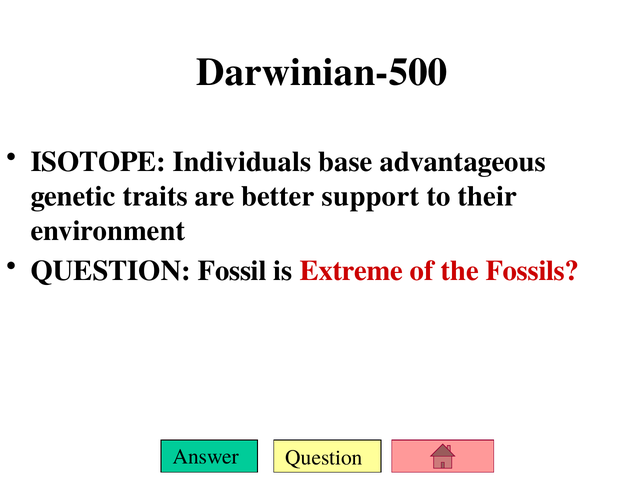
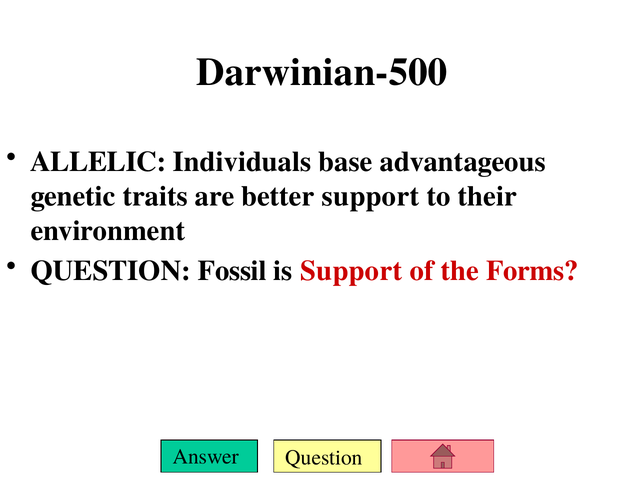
ISOTOPE: ISOTOPE -> ALLELIC (98, 162)
is Extreme: Extreme -> Support (351, 271)
Fossils: Fossils -> Forms (532, 271)
